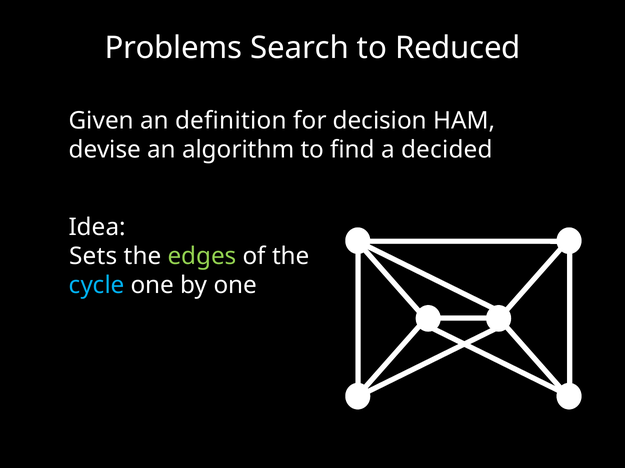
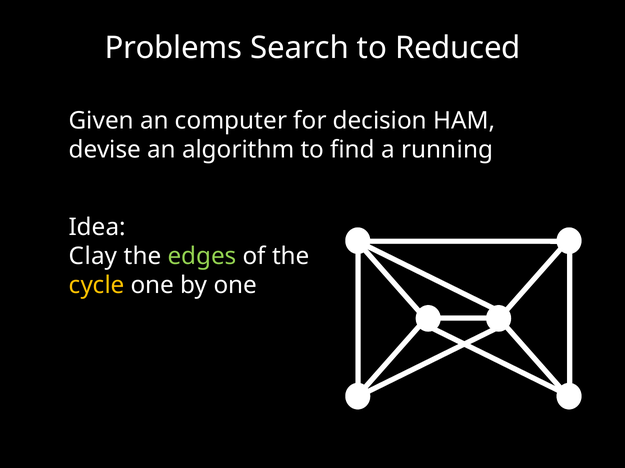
definition: definition -> computer (231, 121)
decided: decided -> running (447, 150)
Sets: Sets -> Clay (93, 257)
cycle colour: light blue -> yellow (97, 286)
